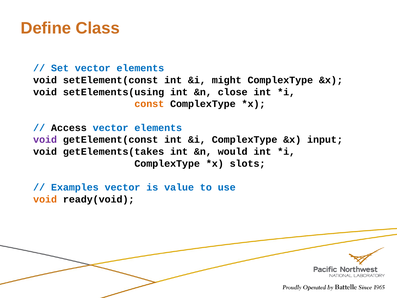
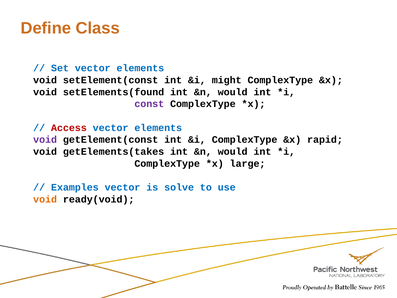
setElements(using: setElements(using -> setElements(found (114, 92)
close: close -> would (233, 92)
const colour: orange -> purple (149, 104)
Access colour: black -> red (69, 128)
input: input -> rapid (325, 140)
slots: slots -> large (248, 163)
value: value -> solve (179, 187)
